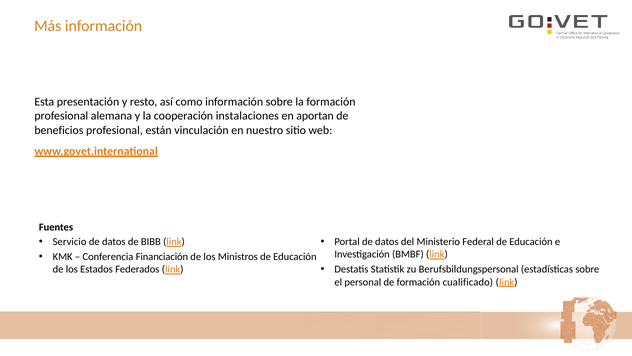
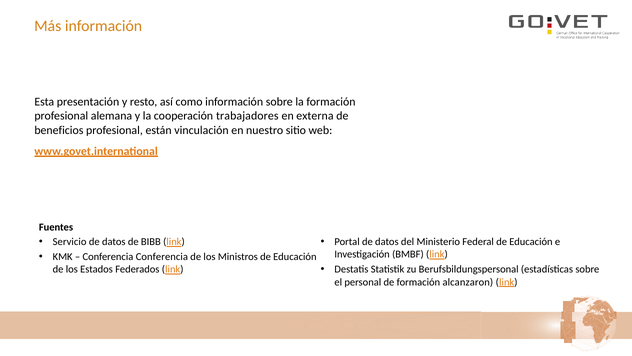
instalaciones: instalaciones -> trabajadores (247, 116)
aportan: aportan -> externa (315, 116)
Conferencia Financiación: Financiación -> Conferencia (162, 256)
cualificado: cualificado -> alcanzaron (468, 282)
